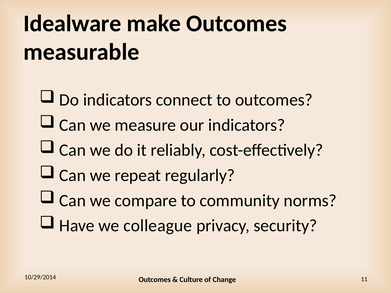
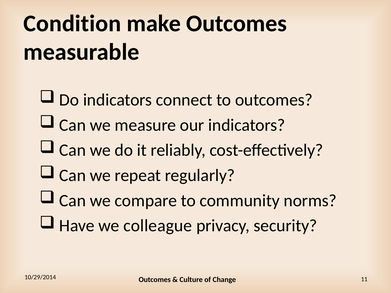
Idealware: Idealware -> Condition (72, 23)
